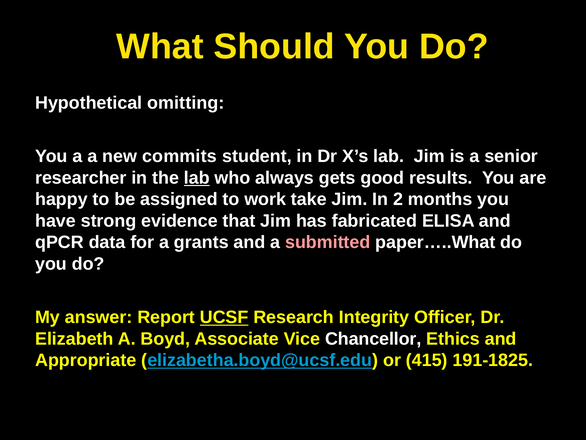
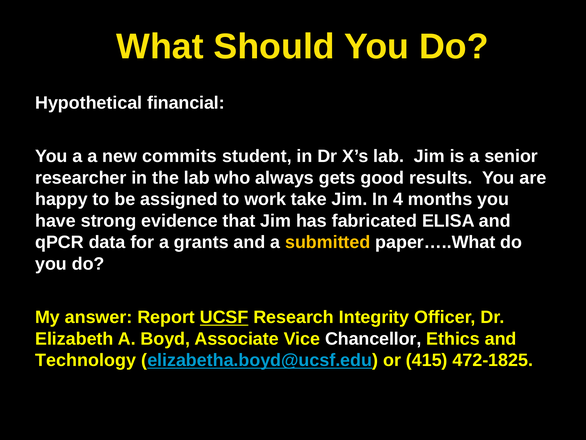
omitting: omitting -> financial (186, 103)
lab underline: present -> none (197, 178)
2: 2 -> 4 (398, 199)
submitted colour: pink -> yellow (328, 242)
Appropriate: Appropriate -> Technology (86, 360)
191-1825: 191-1825 -> 472-1825 (493, 360)
